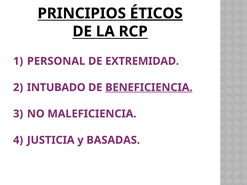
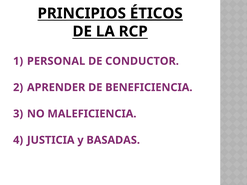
EXTREMIDAD: EXTREMIDAD -> CONDUCTOR (142, 61)
INTUBADO: INTUBADO -> APRENDER (56, 88)
BENEFICIENCIA underline: present -> none (149, 88)
